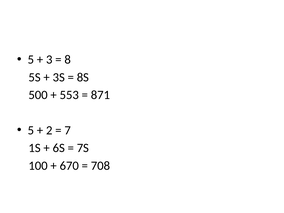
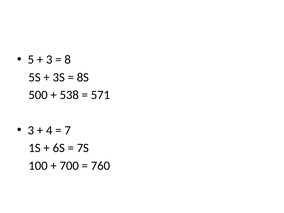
553: 553 -> 538 (69, 95)
871: 871 -> 571 (100, 95)
5: 5 -> 3 (31, 130)
2: 2 -> 4 (49, 130)
670: 670 -> 700 (69, 166)
708: 708 -> 760 (100, 166)
